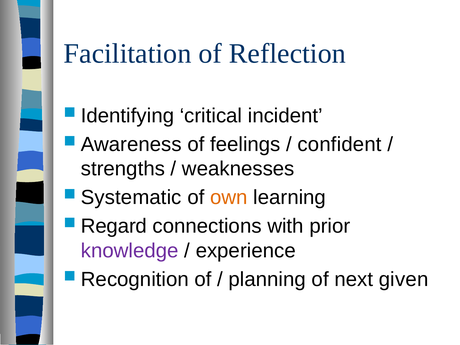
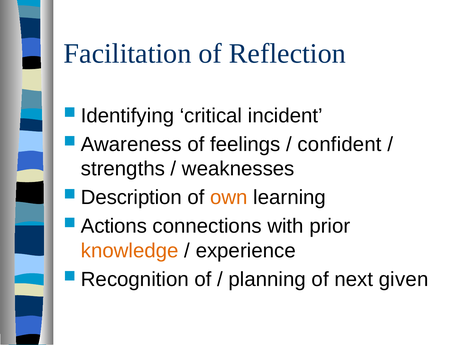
Systematic: Systematic -> Description (131, 197)
Regard: Regard -> Actions (114, 226)
knowledge colour: purple -> orange (130, 251)
